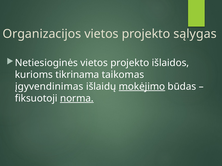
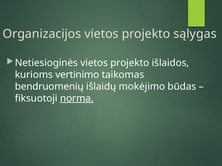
tikrinama: tikrinama -> vertinimo (77, 75)
įgyvendinimas: įgyvendinimas -> bendruomenių (49, 87)
mokėjimo underline: present -> none (142, 87)
